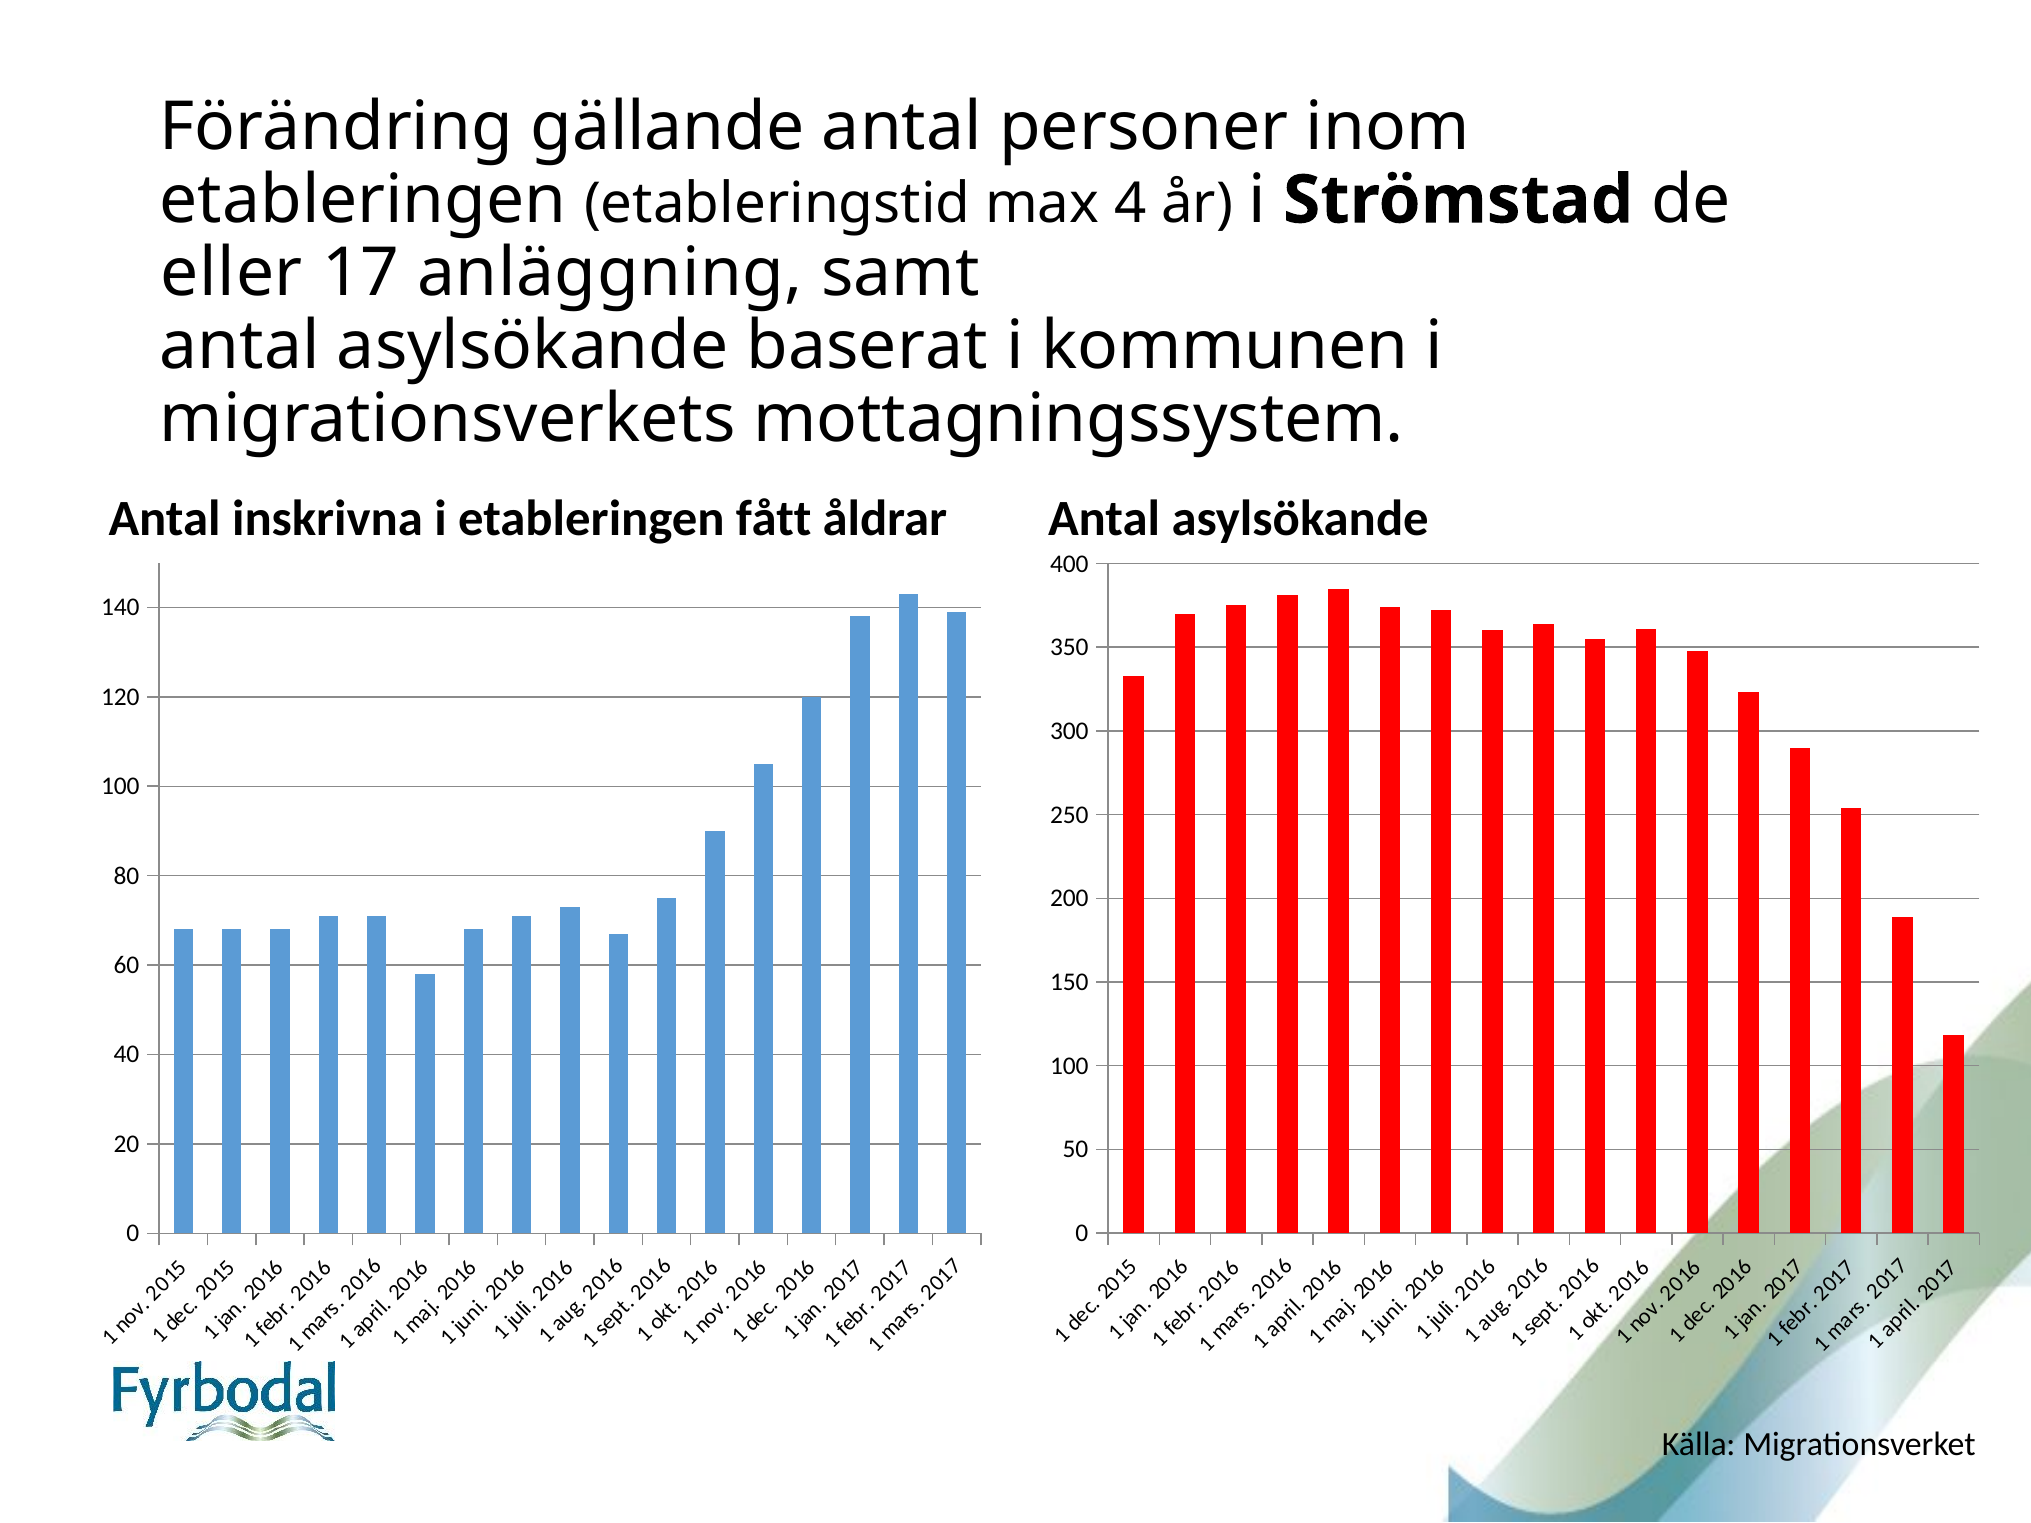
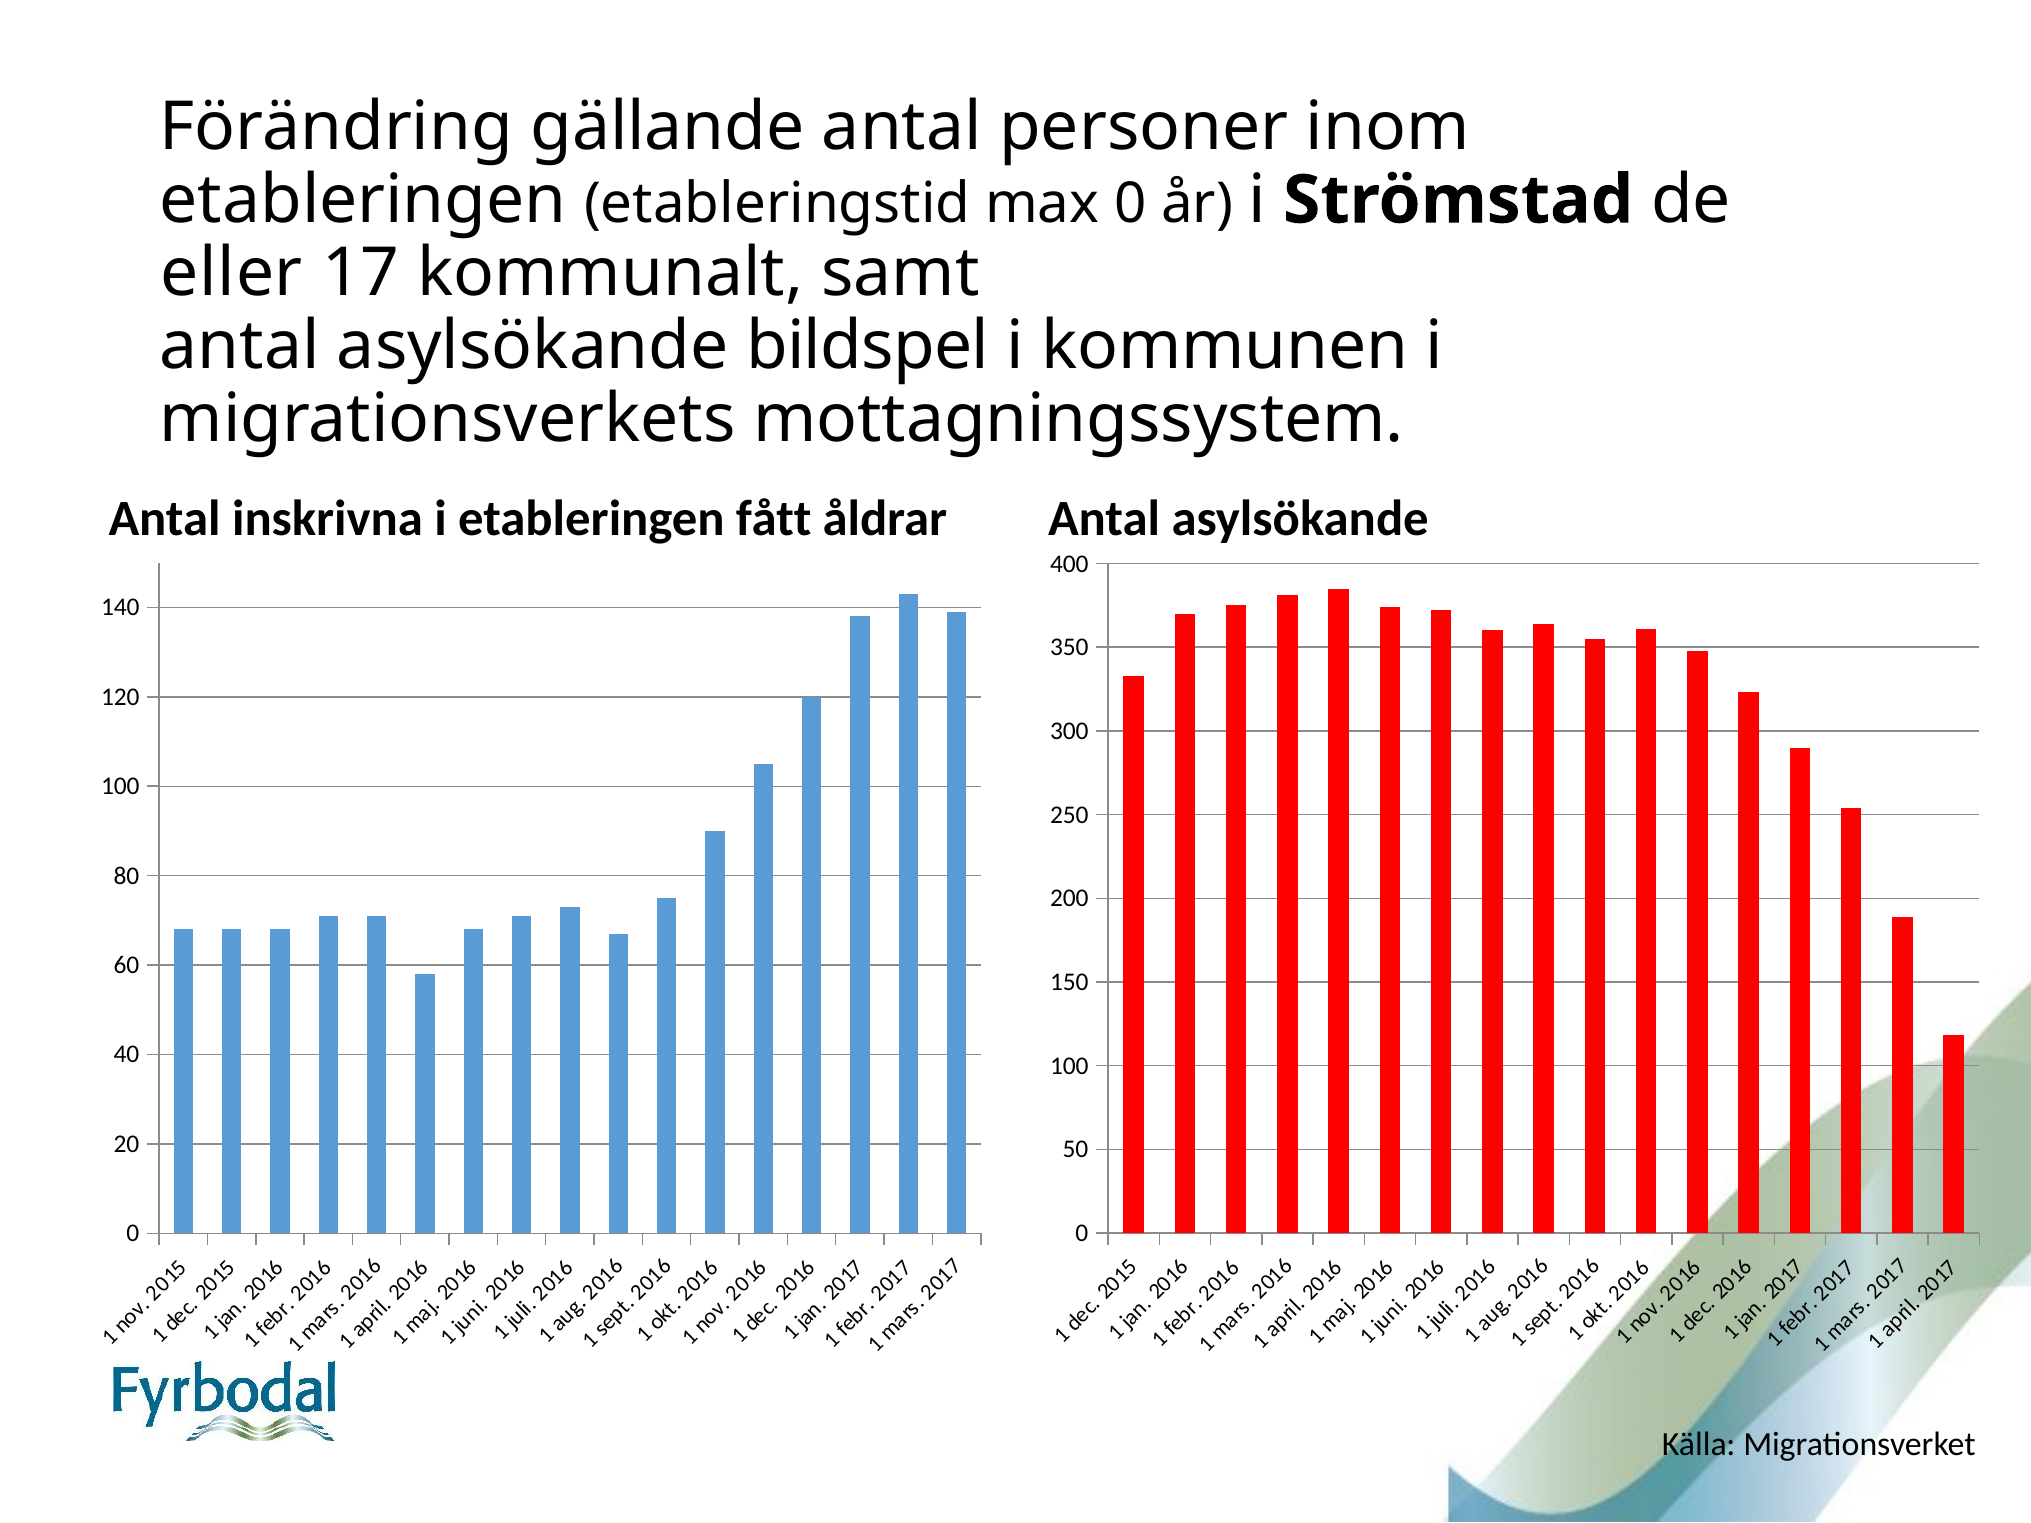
max 4: 4 -> 0 (1131, 204)
anläggning: anläggning -> kommunalt (610, 273)
baserat: baserat -> bildspel (868, 347)
